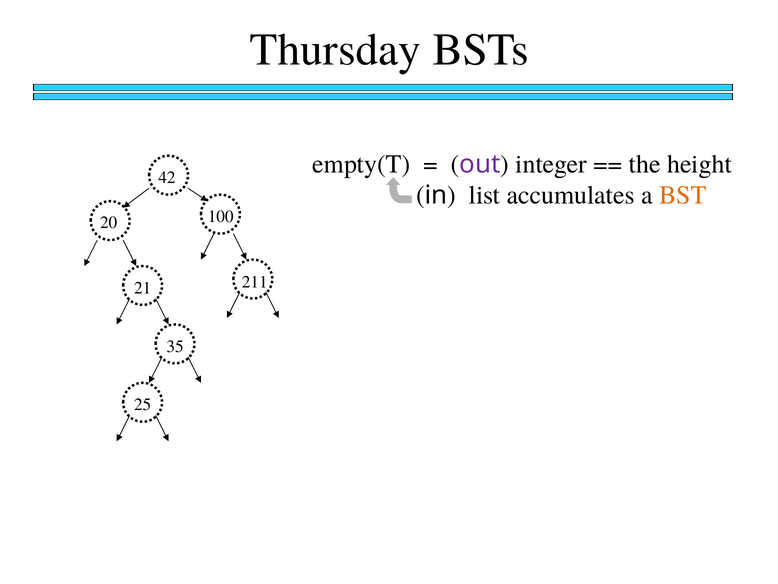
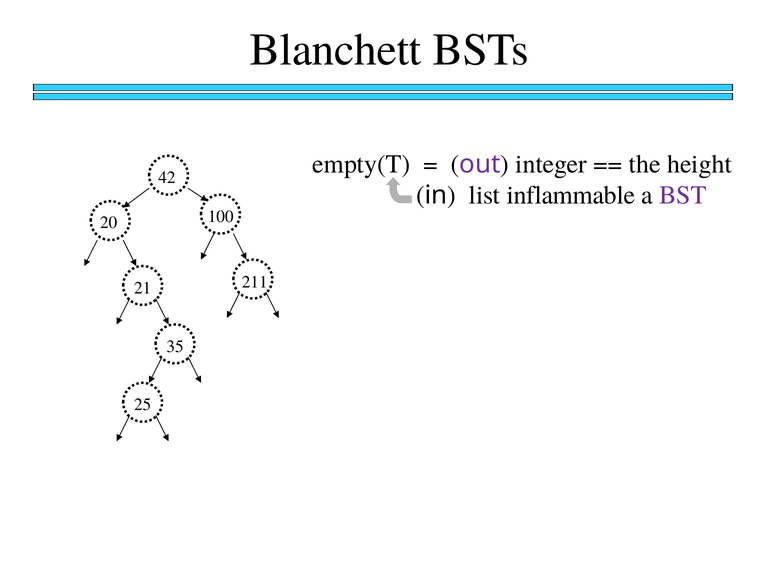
Thursday: Thursday -> Blanchett (336, 50)
accumulates: accumulates -> inflammable (571, 195)
BST colour: orange -> purple (683, 195)
